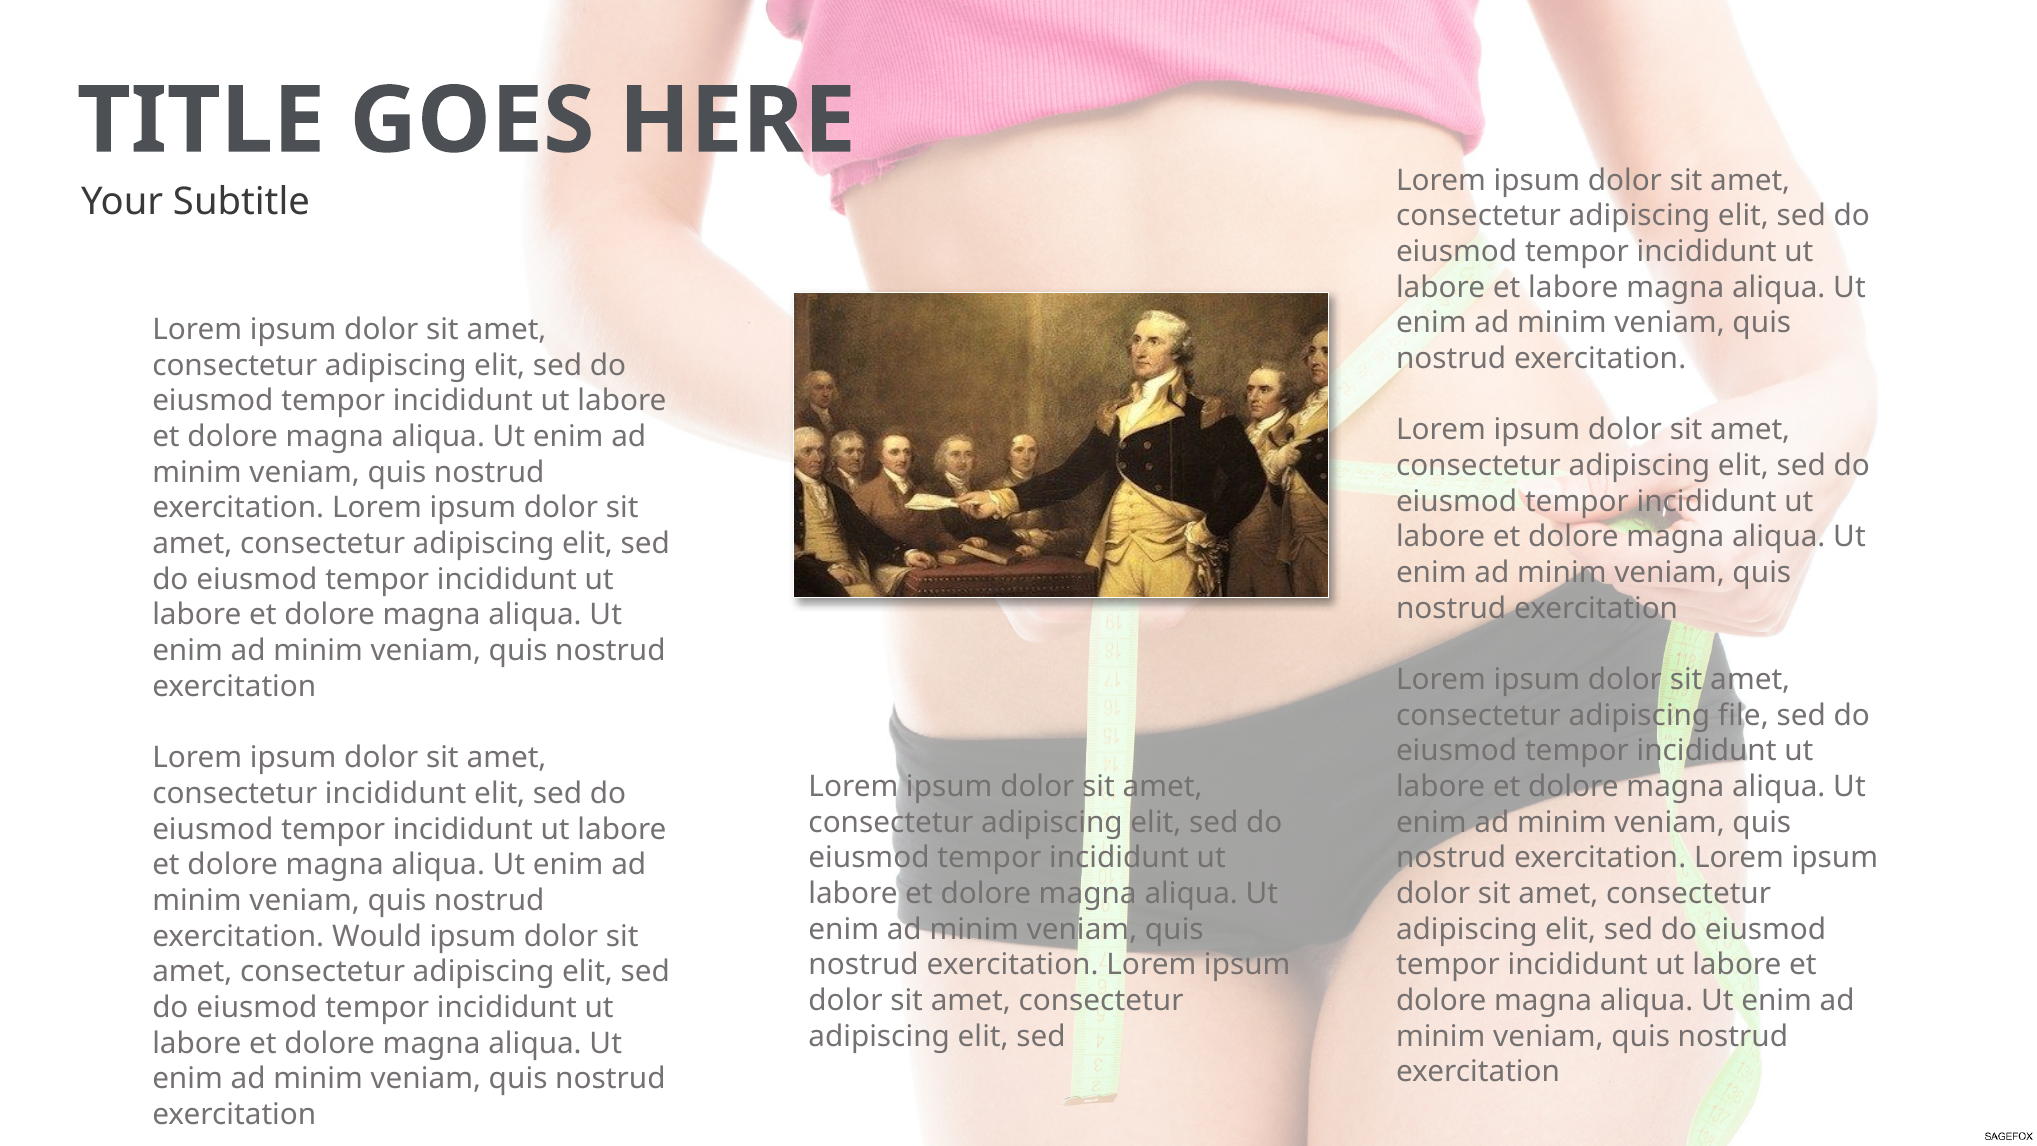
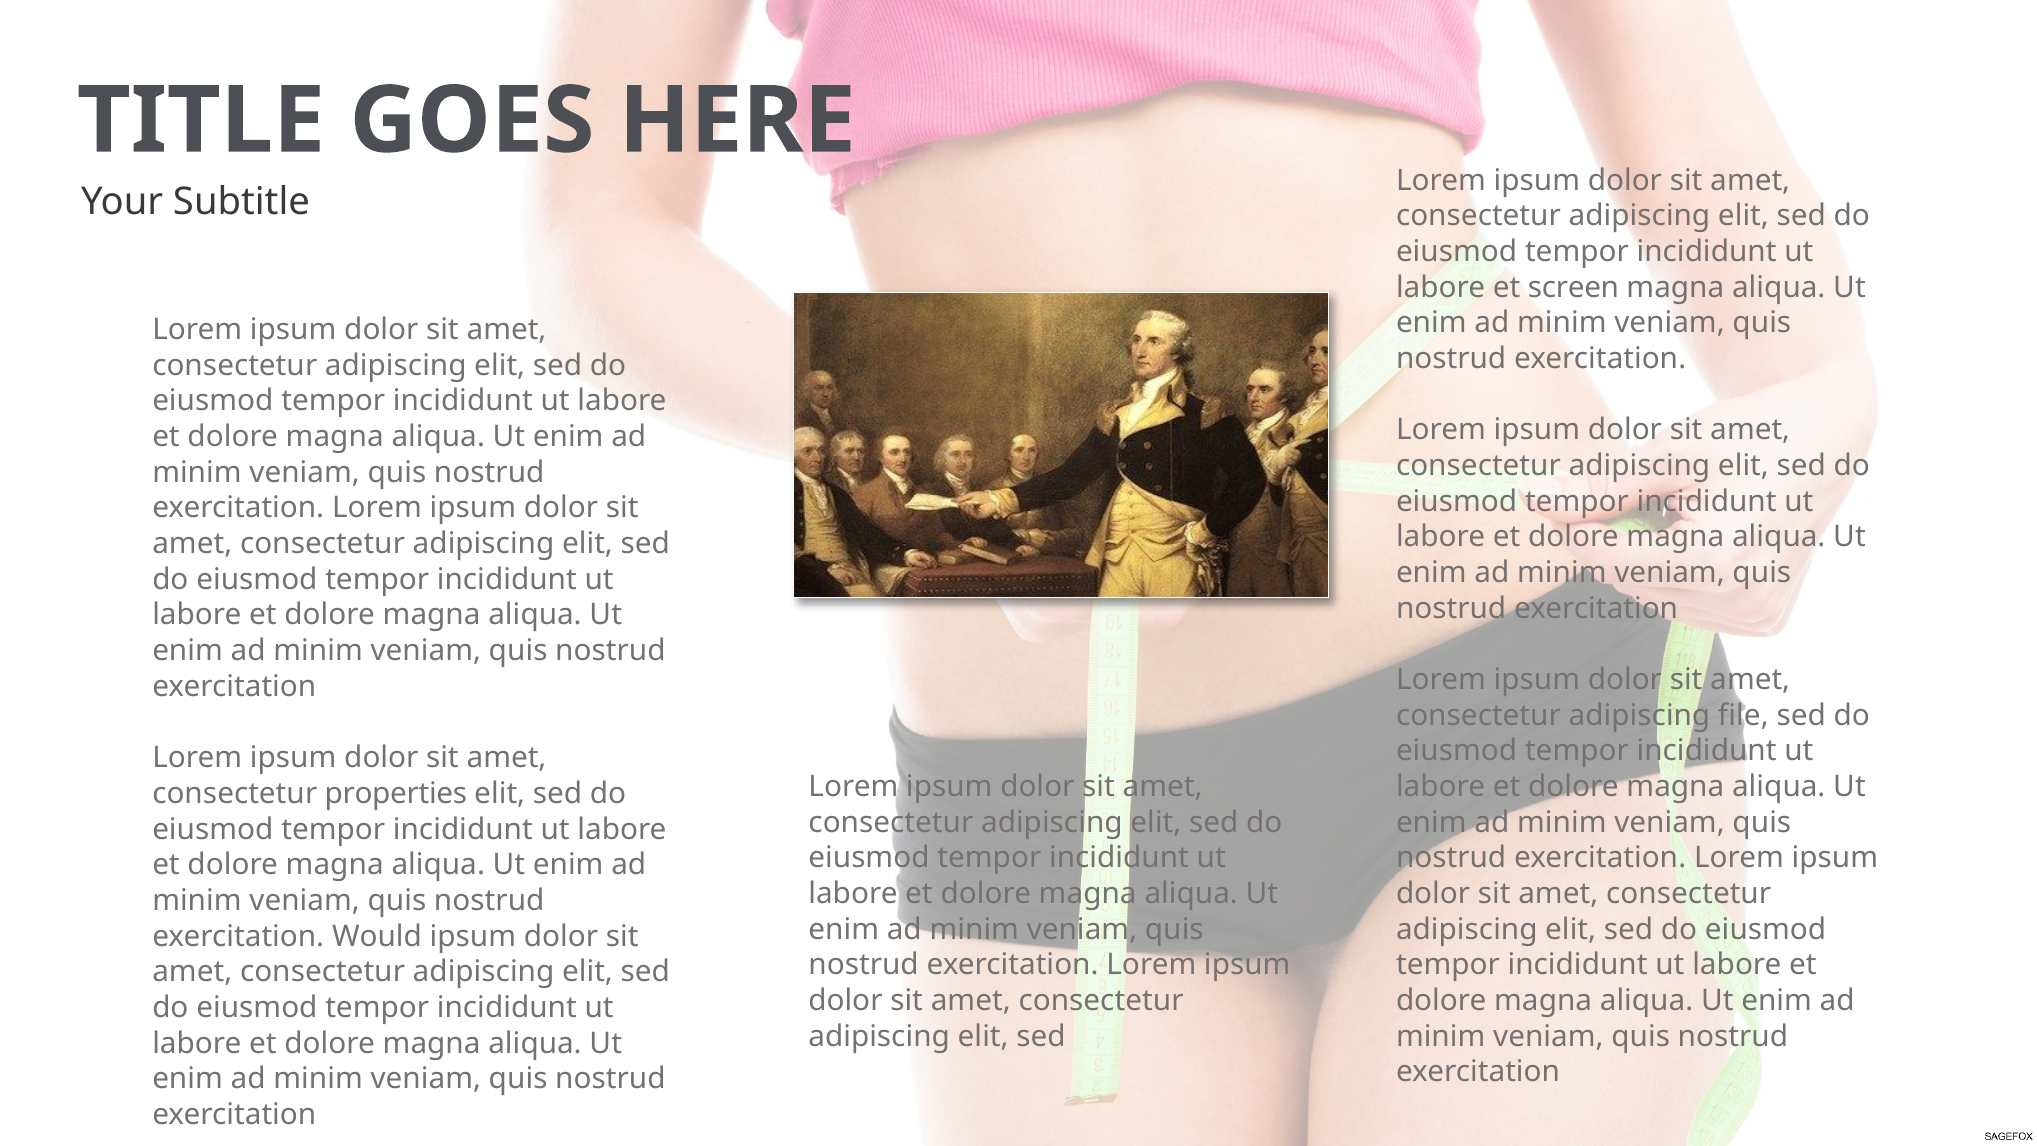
et labore: labore -> screen (1574, 287)
consectetur incididunt: incididunt -> properties (396, 793)
